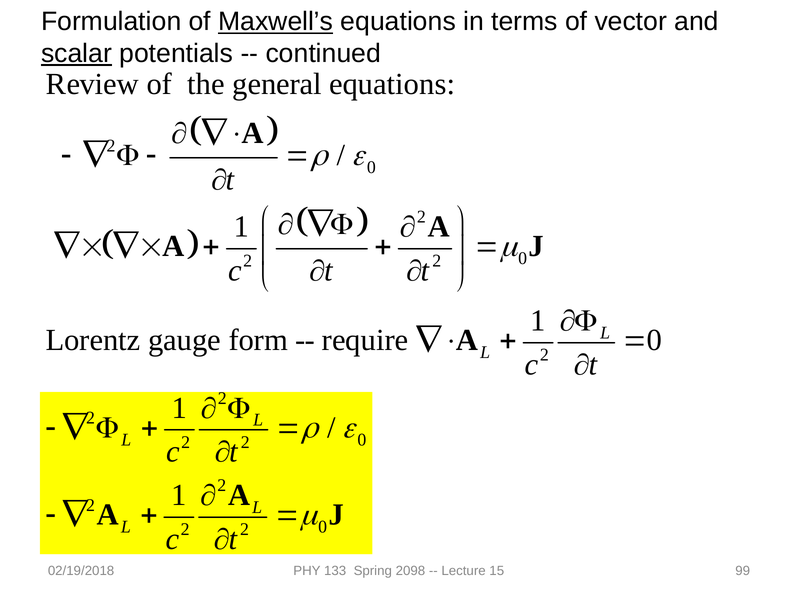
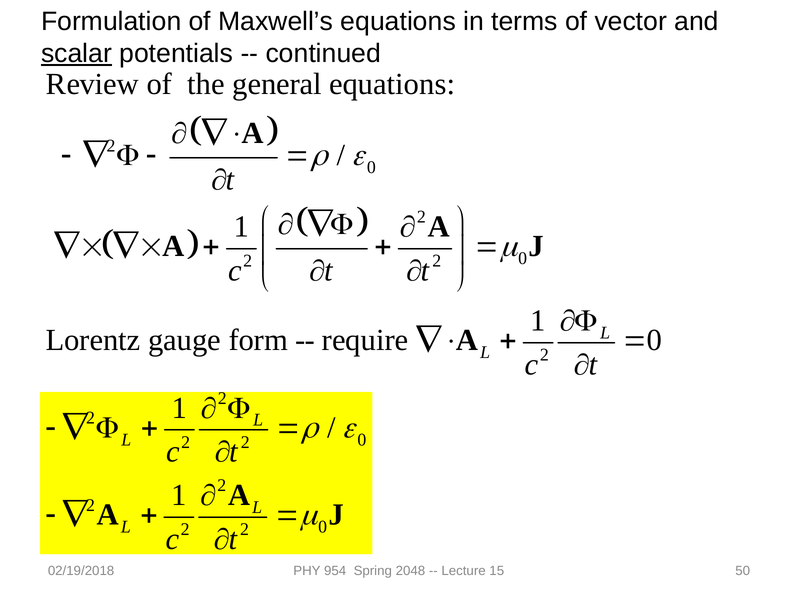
Maxwell’s underline: present -> none (276, 22)
133: 133 -> 954 (335, 572)
2098: 2098 -> 2048 (410, 572)
99: 99 -> 50 (743, 572)
